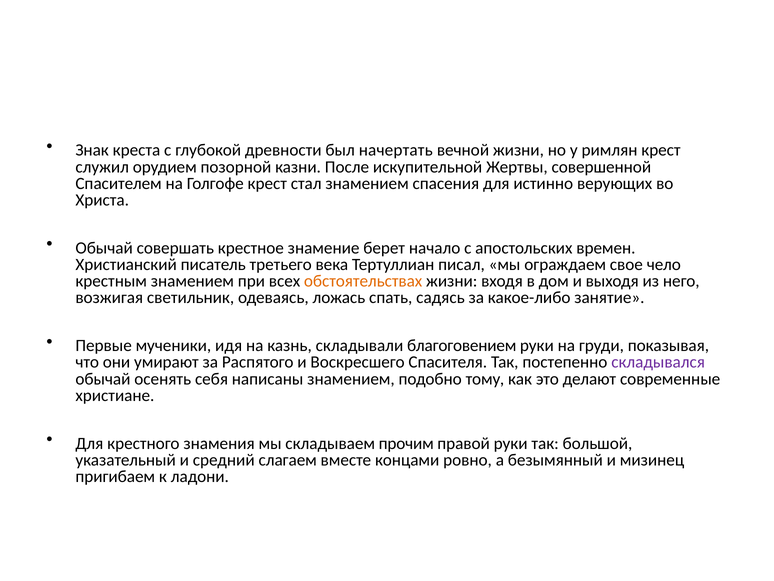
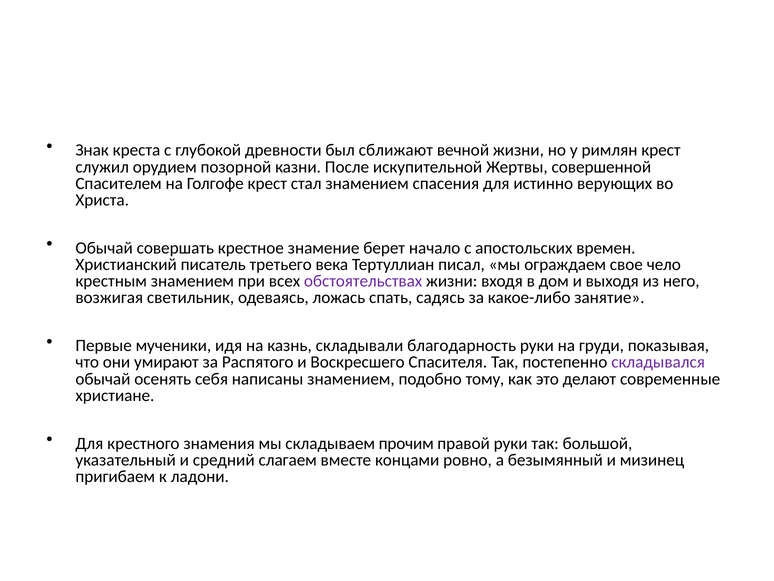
начертать: начертать -> сближают (396, 150)
обстоятельствах colour: orange -> purple (363, 281)
благоговением: благоговением -> благодарность (462, 345)
